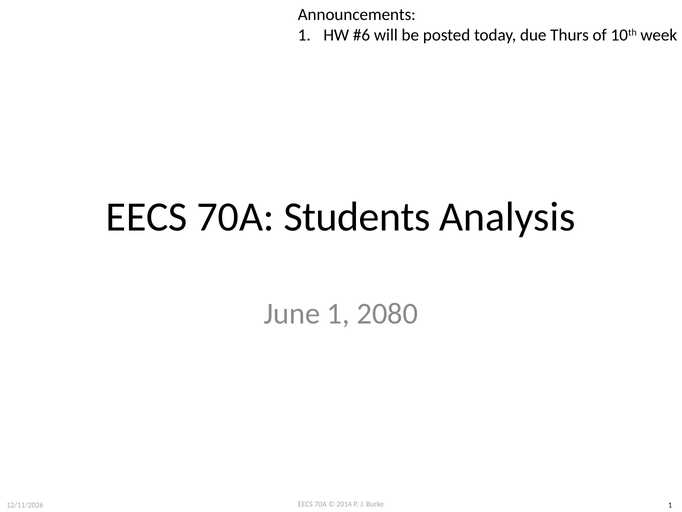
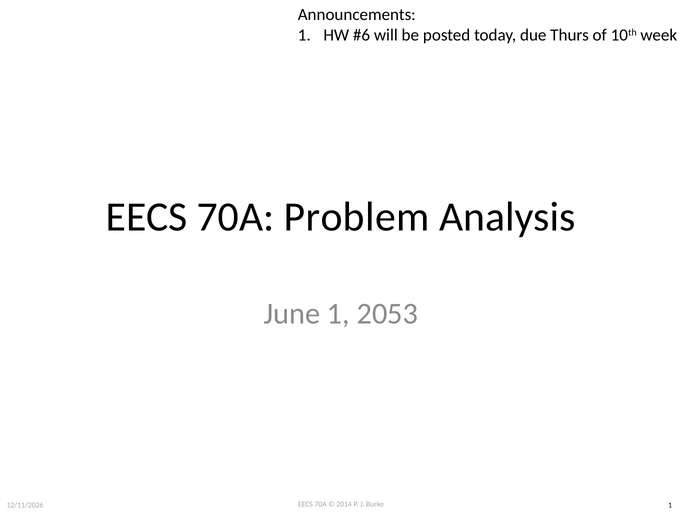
Students: Students -> Problem (357, 217)
2080: 2080 -> 2053 (387, 314)
